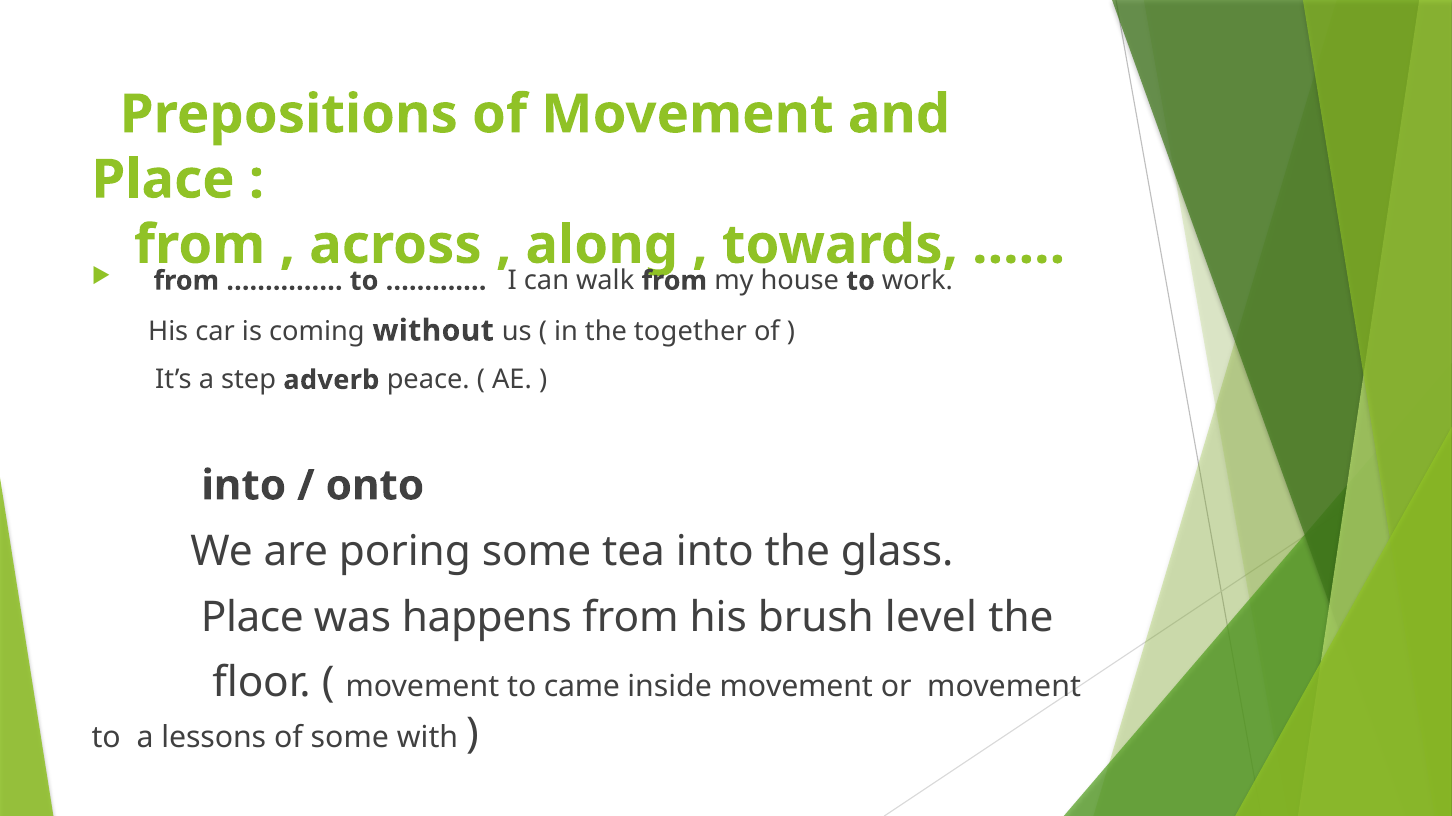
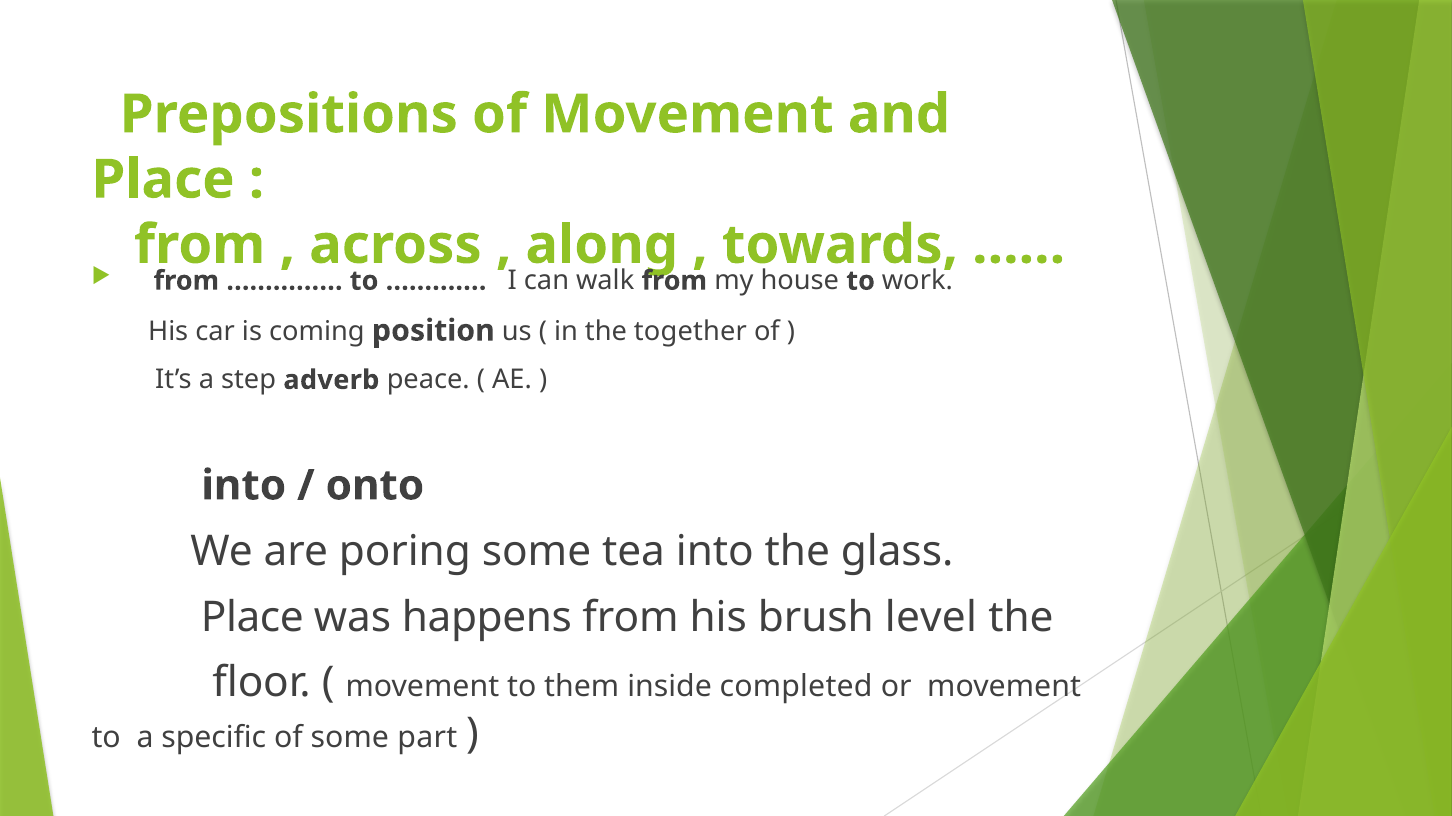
without: without -> position (433, 331)
came: came -> them (582, 688)
inside movement: movement -> completed (796, 688)
lessons: lessons -> specific (214, 738)
with: with -> part (427, 738)
